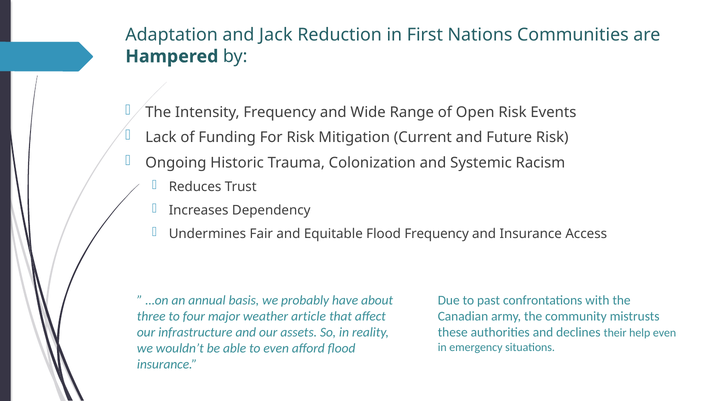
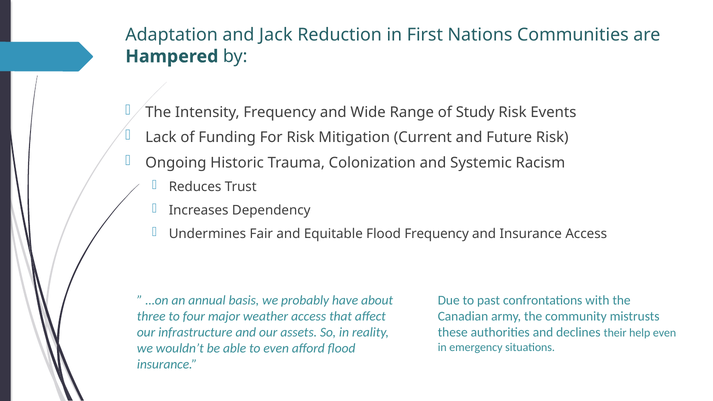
Open: Open -> Study (475, 112)
weather article: article -> access (309, 316)
